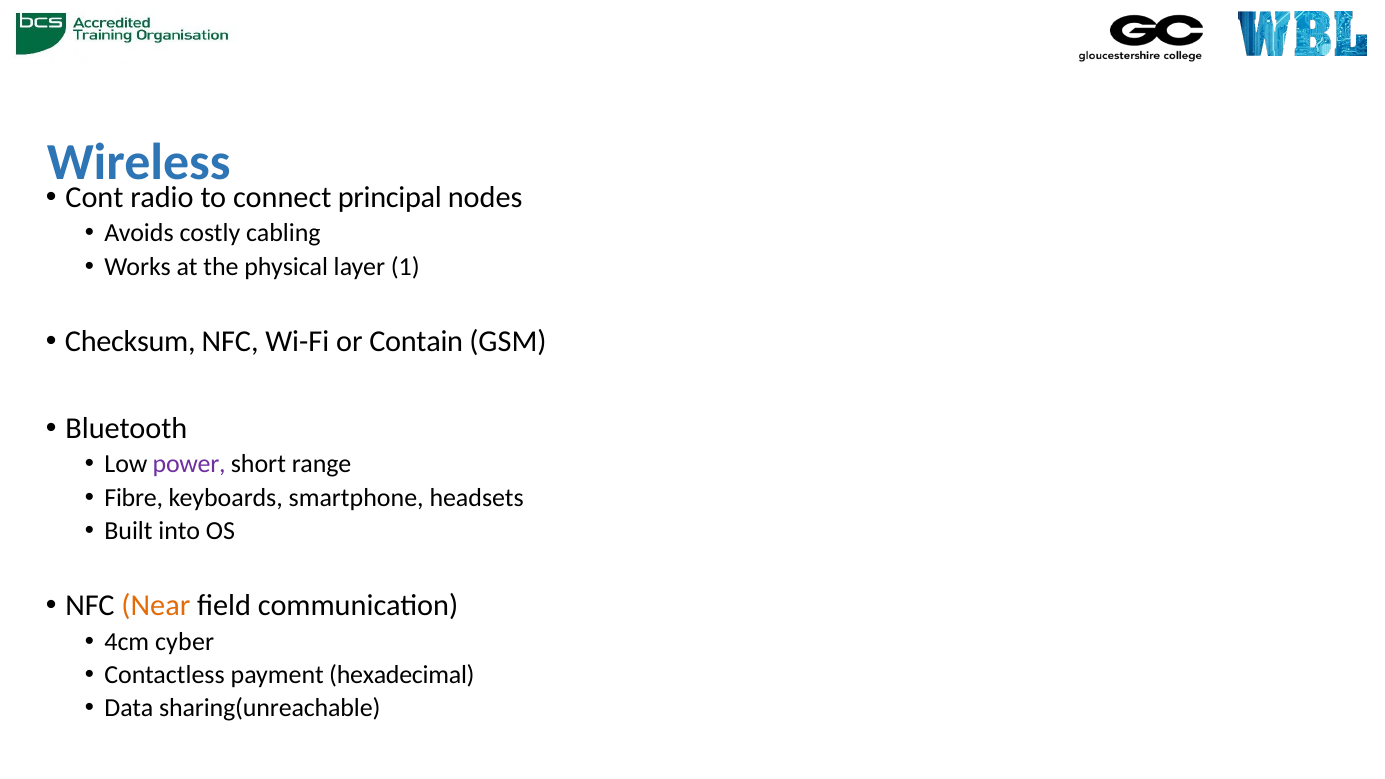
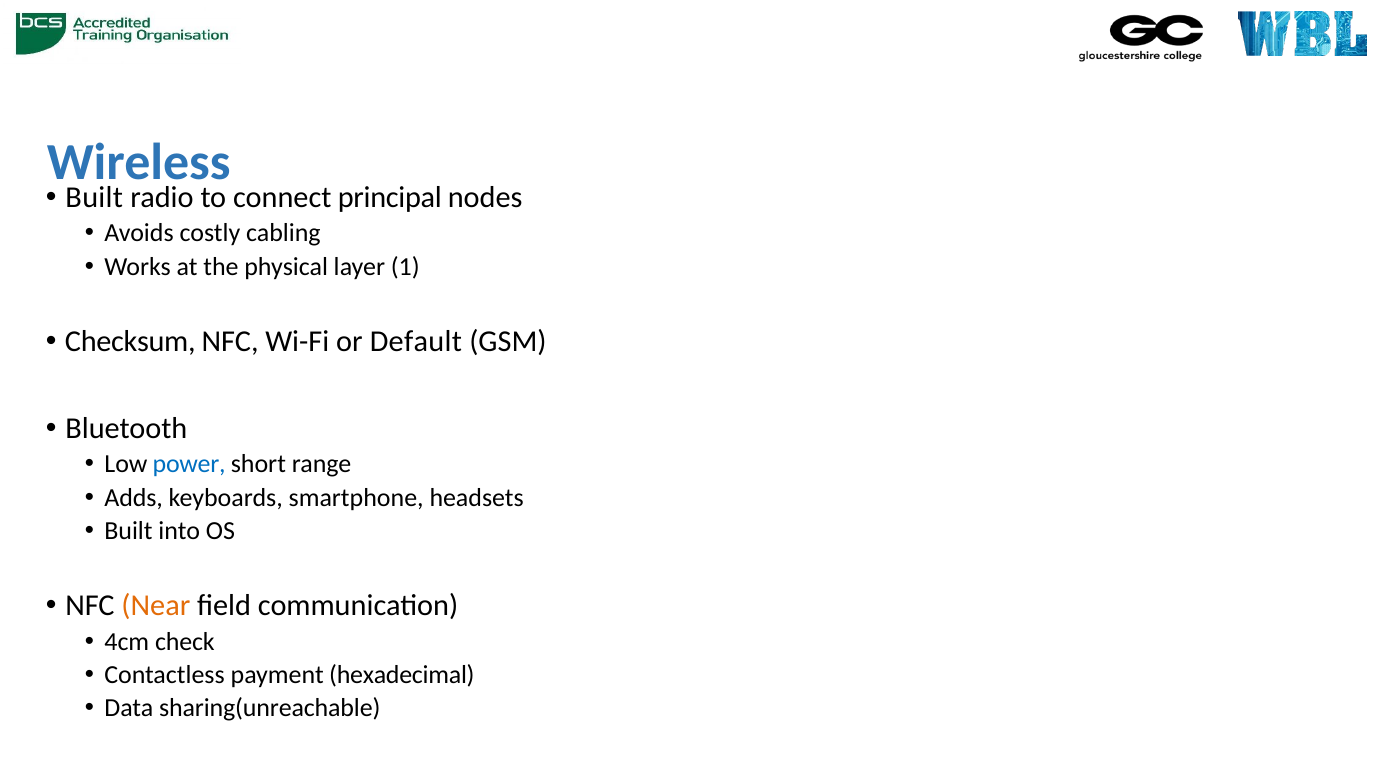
Cont: Cont -> Built (94, 197)
Contain: Contain -> Default (416, 341)
power colour: purple -> blue (189, 464)
Fibre: Fibre -> Adds (134, 498)
cyber: cyber -> check (185, 642)
